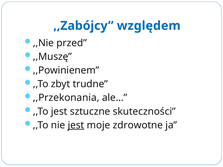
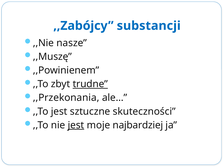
względem: względem -> substancji (149, 26)
przed: przed -> nasze (72, 43)
trudne underline: none -> present (90, 84)
zdrowotne: zdrowotne -> najbardziej (138, 125)
